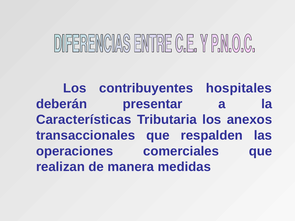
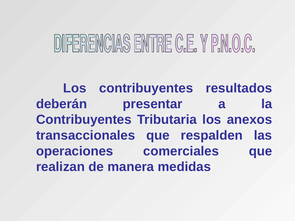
hospitales: hospitales -> resultados (239, 88)
Características: Características -> Contribuyentes (84, 120)
